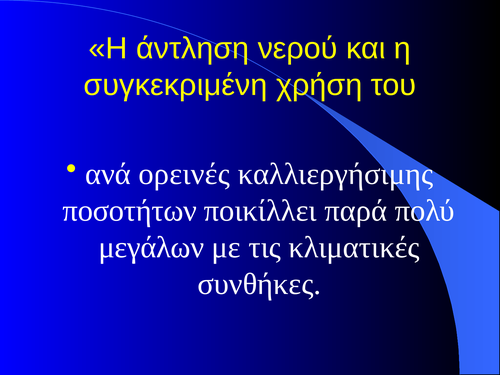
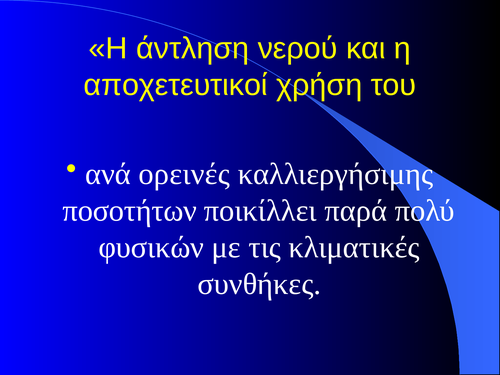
συγκεκριμένη: συγκεκριμένη -> αποχετευτικοί (176, 85)
μεγάλων: μεγάλων -> φυσικών (151, 247)
